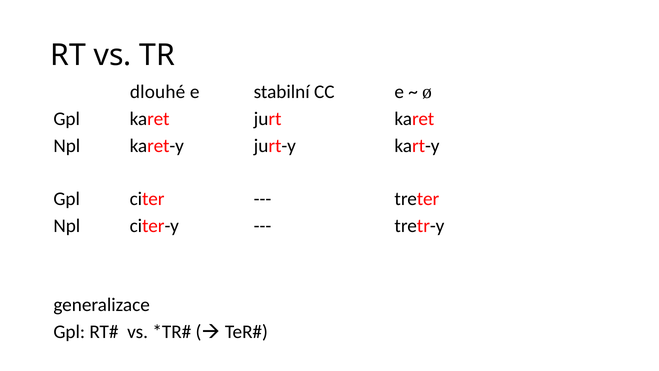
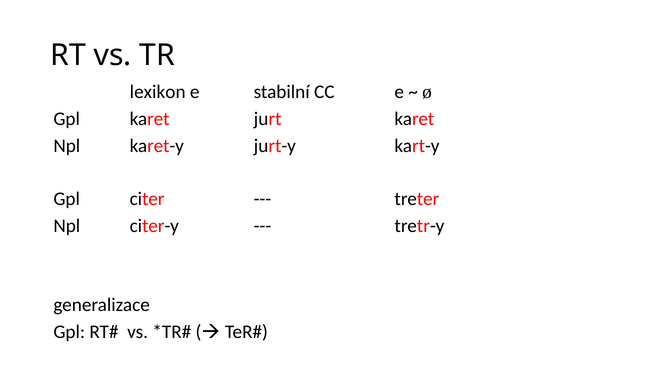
dlouhé: dlouhé -> lexikon (158, 92)
